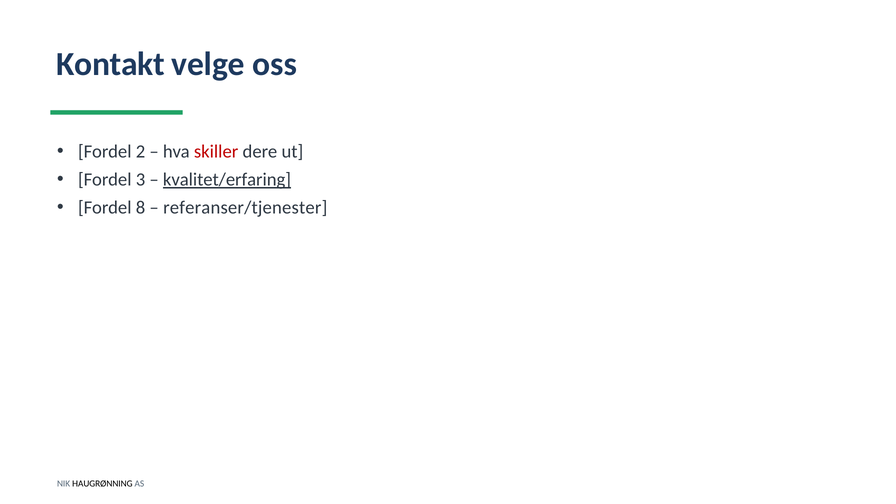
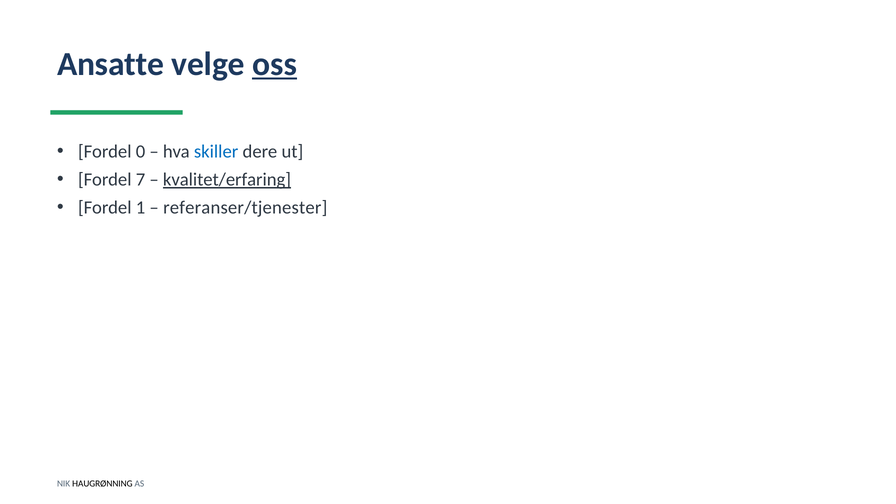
Kontakt: Kontakt -> Ansatte (111, 64)
oss underline: none -> present (275, 64)
2: 2 -> 0 (141, 152)
skiller colour: red -> blue (216, 152)
3: 3 -> 7 (141, 180)
8: 8 -> 1 (141, 208)
